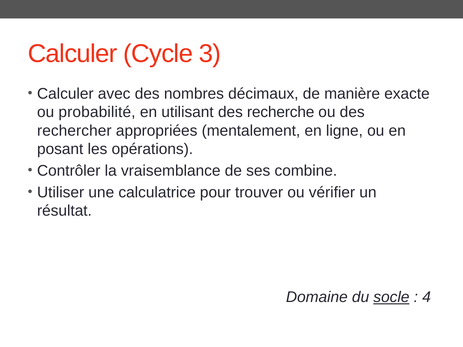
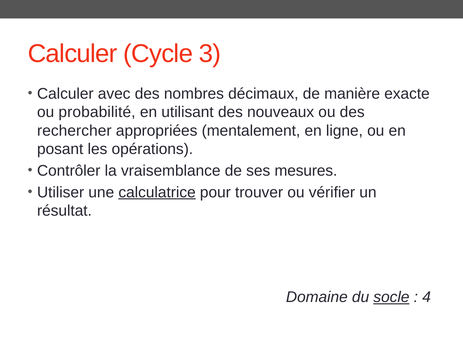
recherche: recherche -> nouveaux (281, 112)
combine: combine -> mesures (306, 171)
calculatrice underline: none -> present (157, 192)
